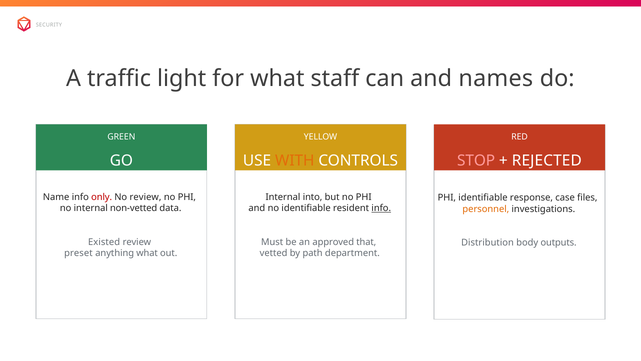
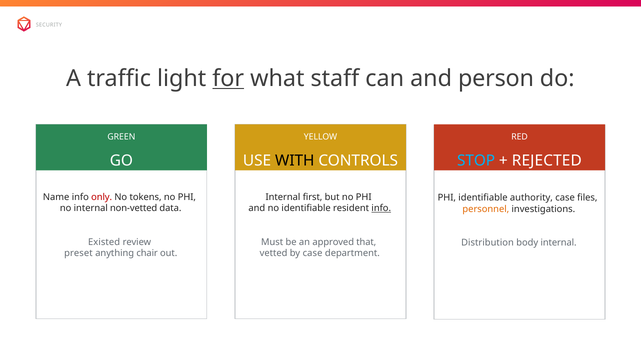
for underline: none -> present (228, 78)
names: names -> person (496, 78)
WITH colour: orange -> black (295, 161)
STOP colour: pink -> light blue (476, 161)
No review: review -> tokens (146, 197)
into: into -> first (313, 197)
response: response -> authority (531, 198)
body outputs: outputs -> internal (559, 242)
anything what: what -> chair (147, 253)
by path: path -> case (313, 253)
